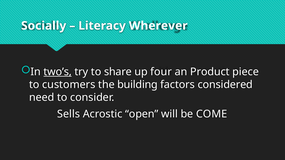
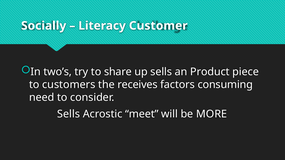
Wherever: Wherever -> Customer (158, 26)
two’s underline: present -> none (58, 72)
up four: four -> sells (161, 72)
building: building -> receives (138, 85)
considered: considered -> consuming (225, 85)
open: open -> meet (142, 114)
COME: COME -> MORE (212, 114)
